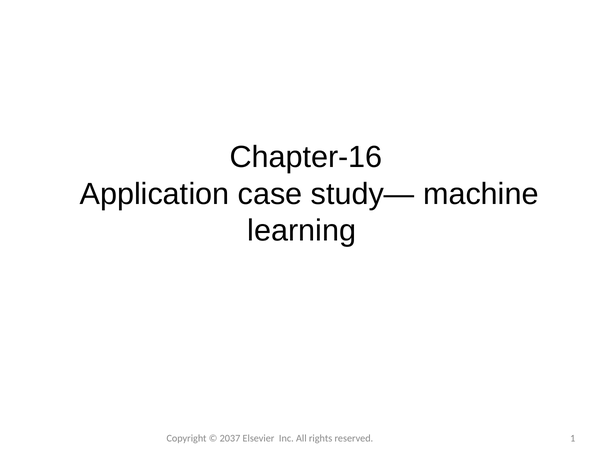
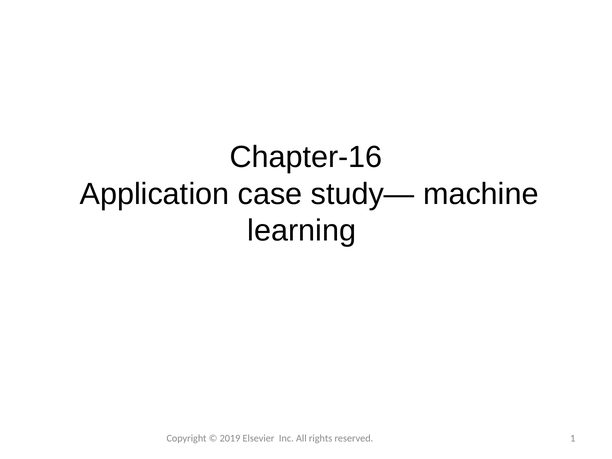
2037: 2037 -> 2019 (230, 438)
